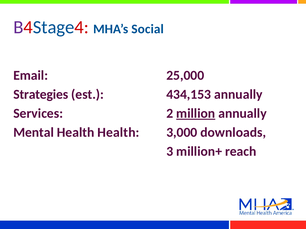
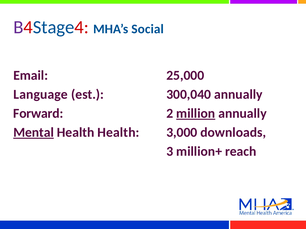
Strategies: Strategies -> Language (41, 95)
434,153: 434,153 -> 300,040 (189, 95)
Services: Services -> Forward (38, 114)
Mental underline: none -> present (34, 133)
